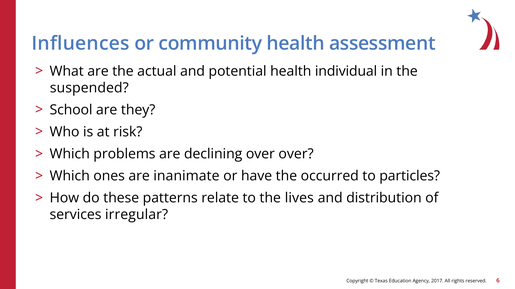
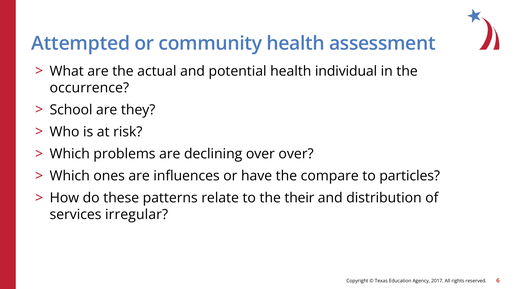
Influences: Influences -> Attempted (81, 44)
suspended: suspended -> occurrence (89, 88)
inanimate: inanimate -> influences (187, 176)
occurred: occurred -> compare (330, 176)
lives: lives -> their (299, 198)
